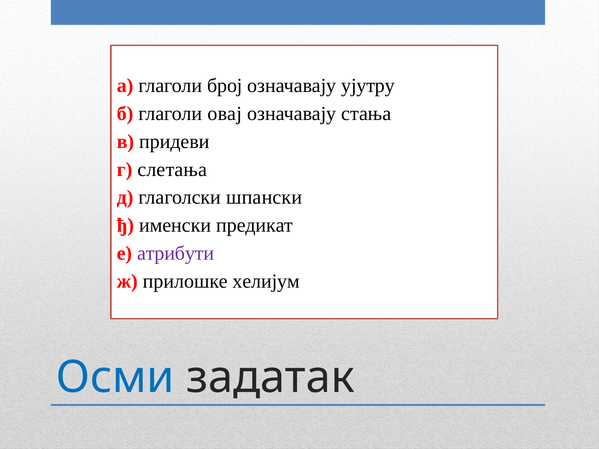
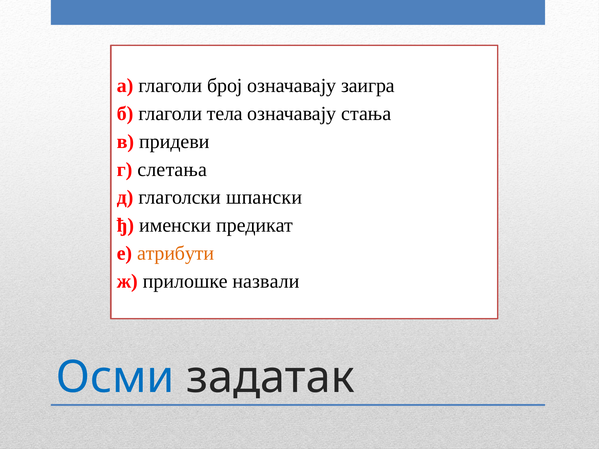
ујутру: ујутру -> заигра (368, 86)
овај: овај -> тела (225, 114)
атрибути colour: purple -> orange (176, 253)
хелијум: хелијум -> назвали (266, 281)
